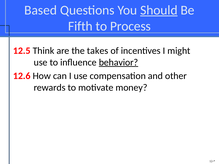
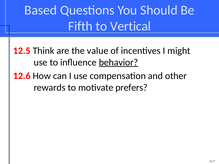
Should underline: present -> none (159, 10)
Process: Process -> Vertical (130, 26)
takes: takes -> value (98, 51)
money: money -> prefers (132, 88)
